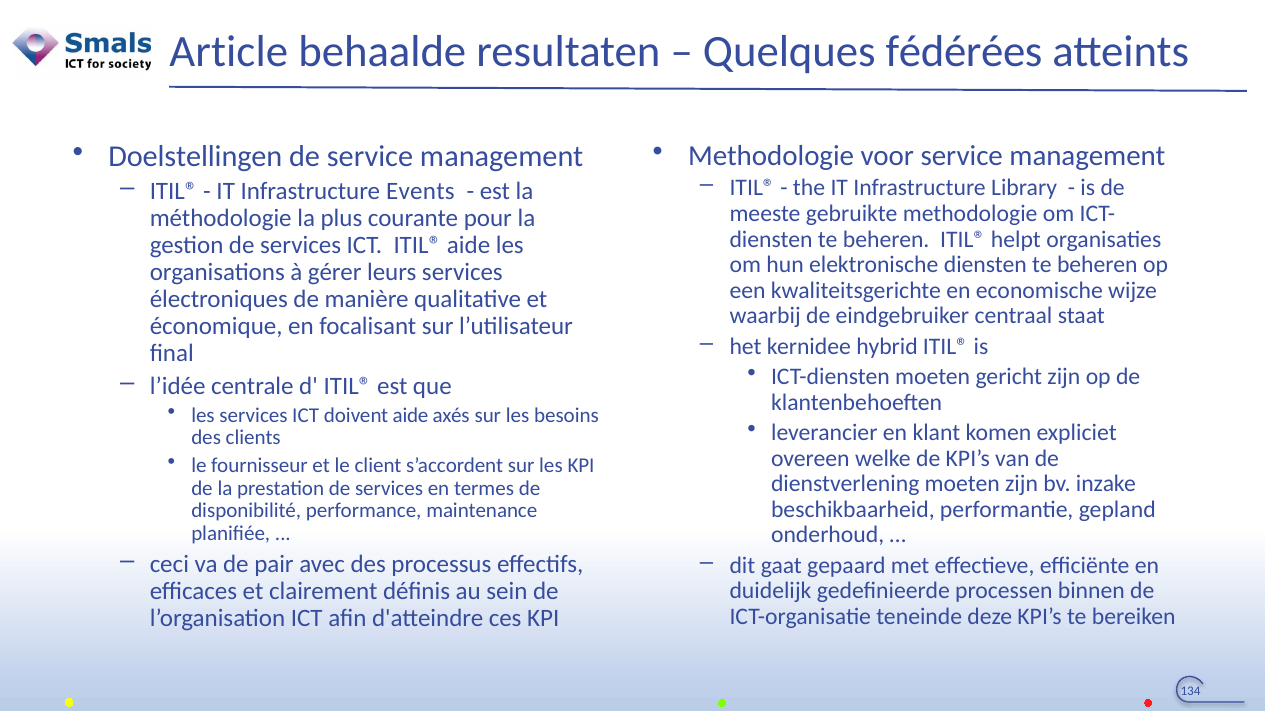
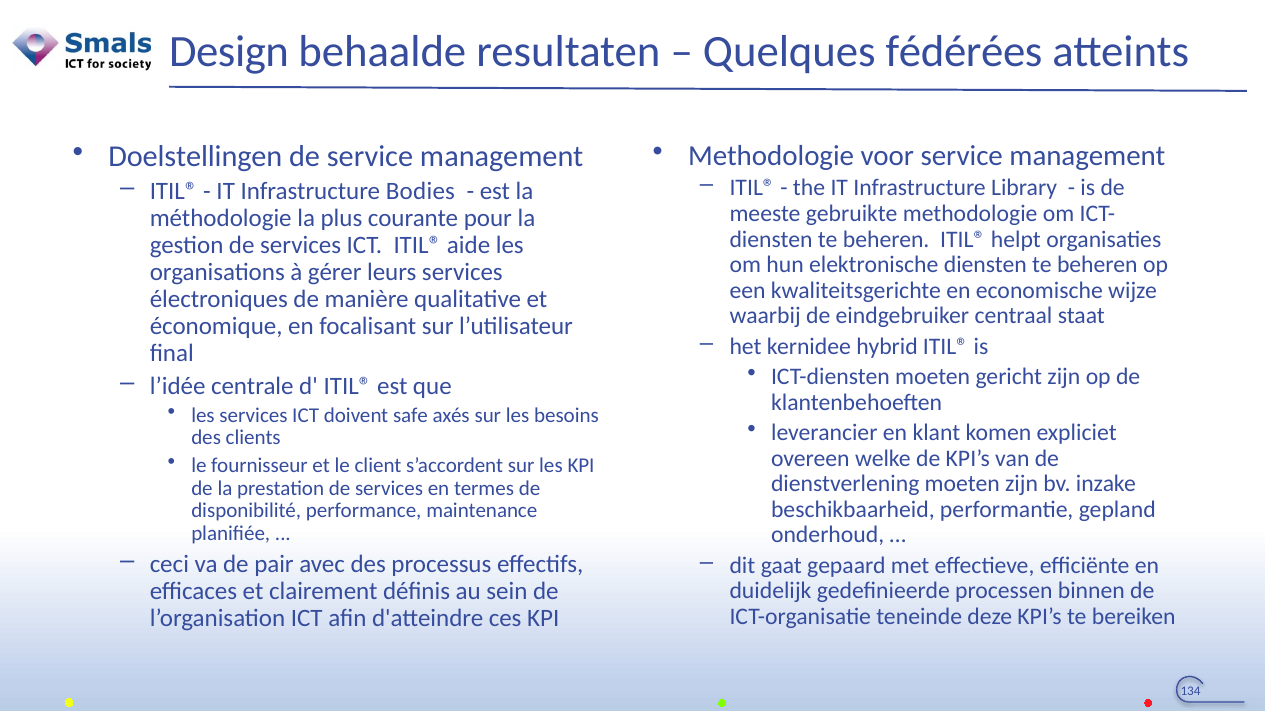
Article: Article -> Design (229, 51)
Events: Events -> Bodies (420, 192)
doivent aide: aide -> safe (411, 416)
